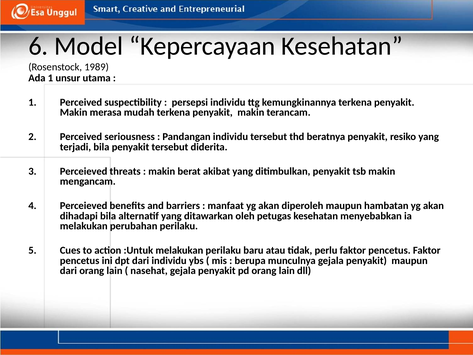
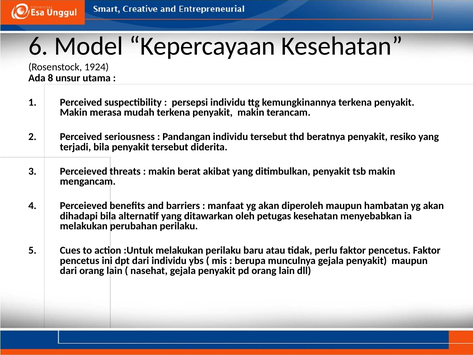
1989: 1989 -> 1924 (97, 67)
Ada 1: 1 -> 8 (50, 78)
